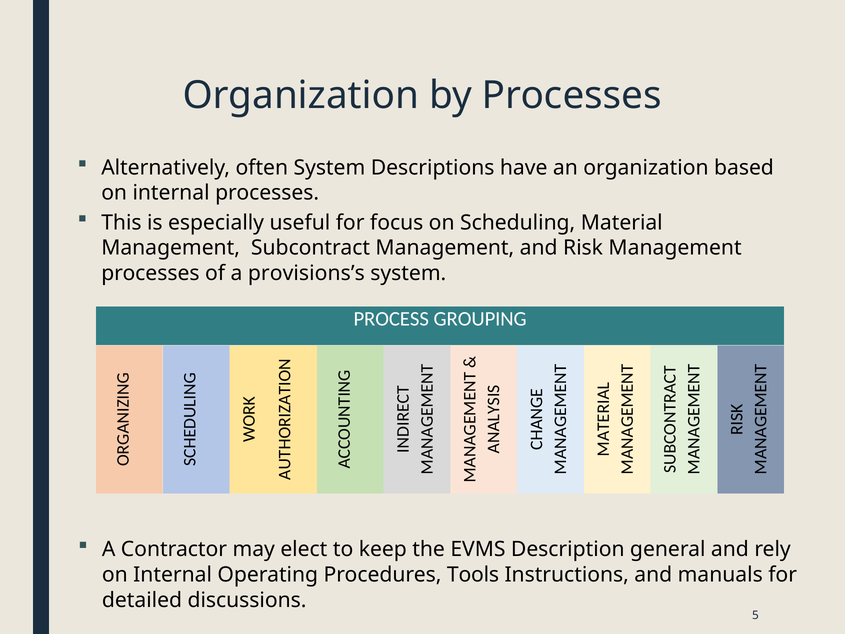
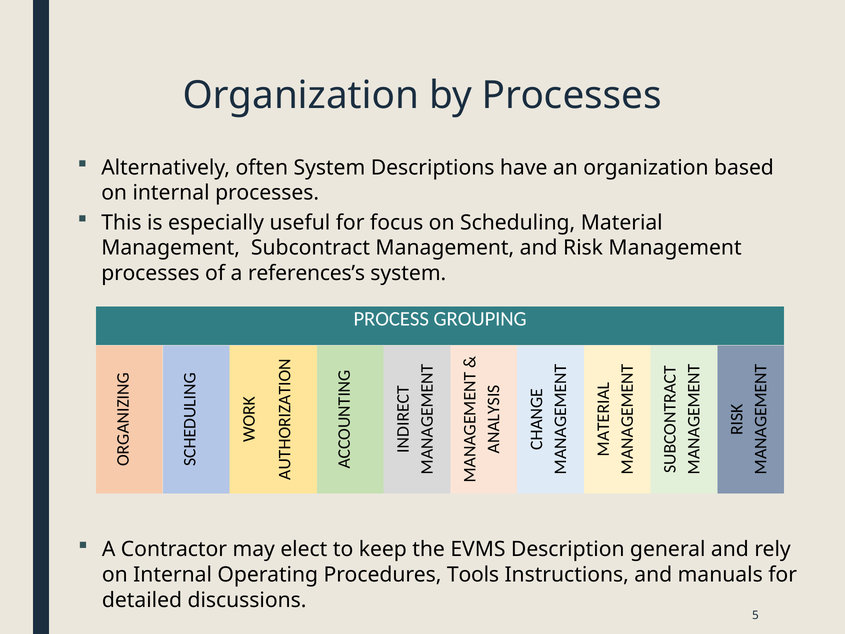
provisions’s: provisions’s -> references’s (306, 273)
